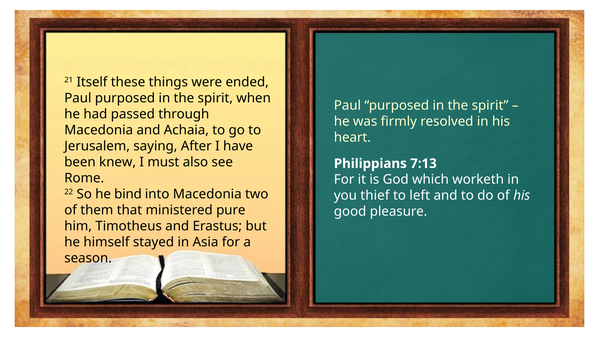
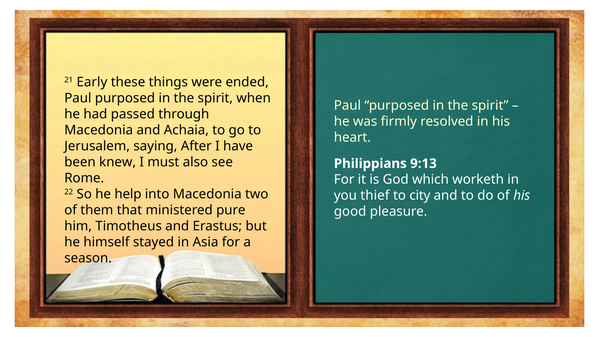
Itself: Itself -> Early (92, 82)
7:13: 7:13 -> 9:13 (423, 164)
bind: bind -> help (128, 194)
left: left -> city (420, 195)
